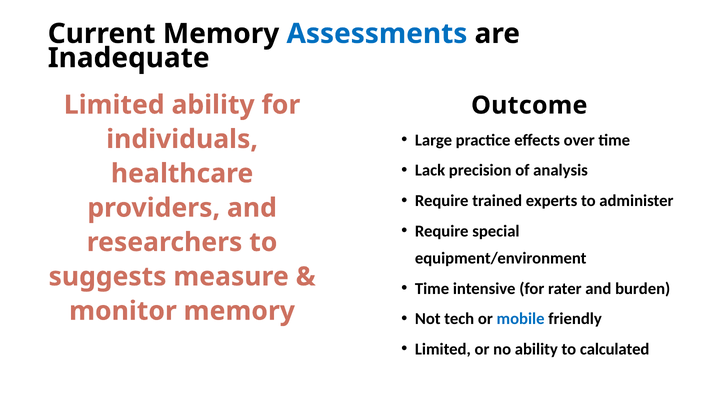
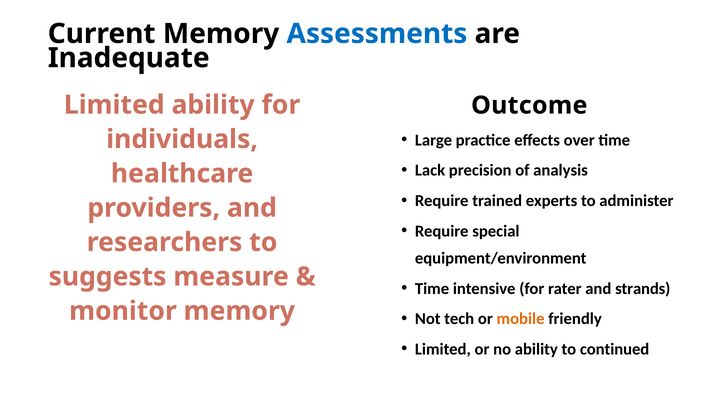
burden: burden -> strands (643, 289)
mobile colour: blue -> orange (521, 319)
calculated: calculated -> continued (615, 350)
